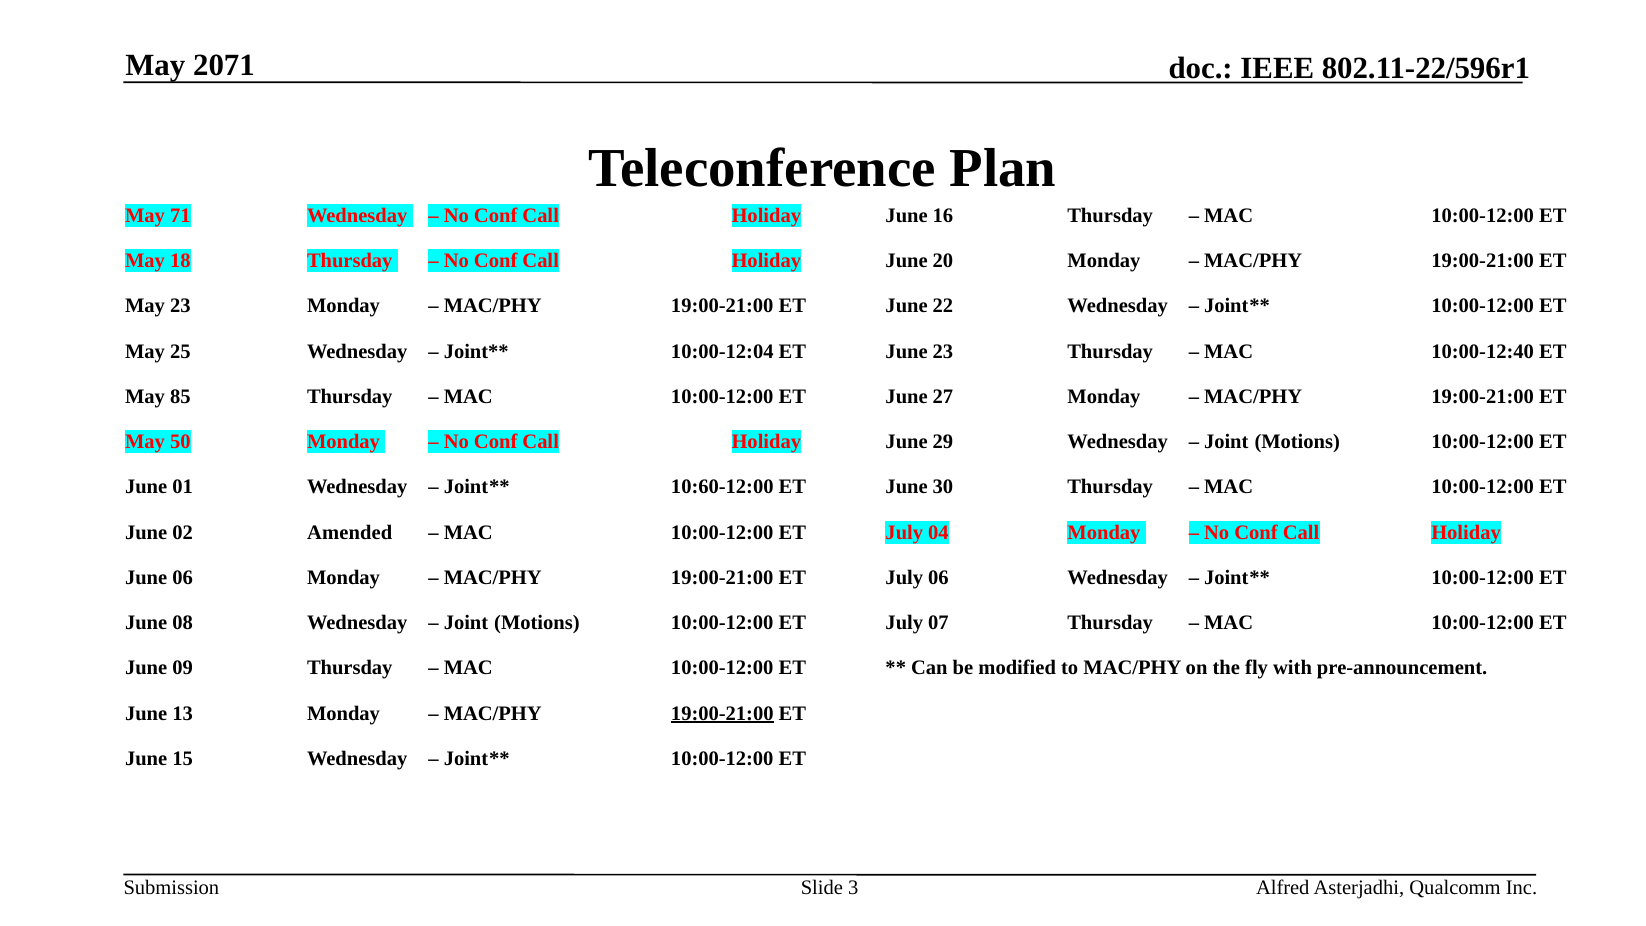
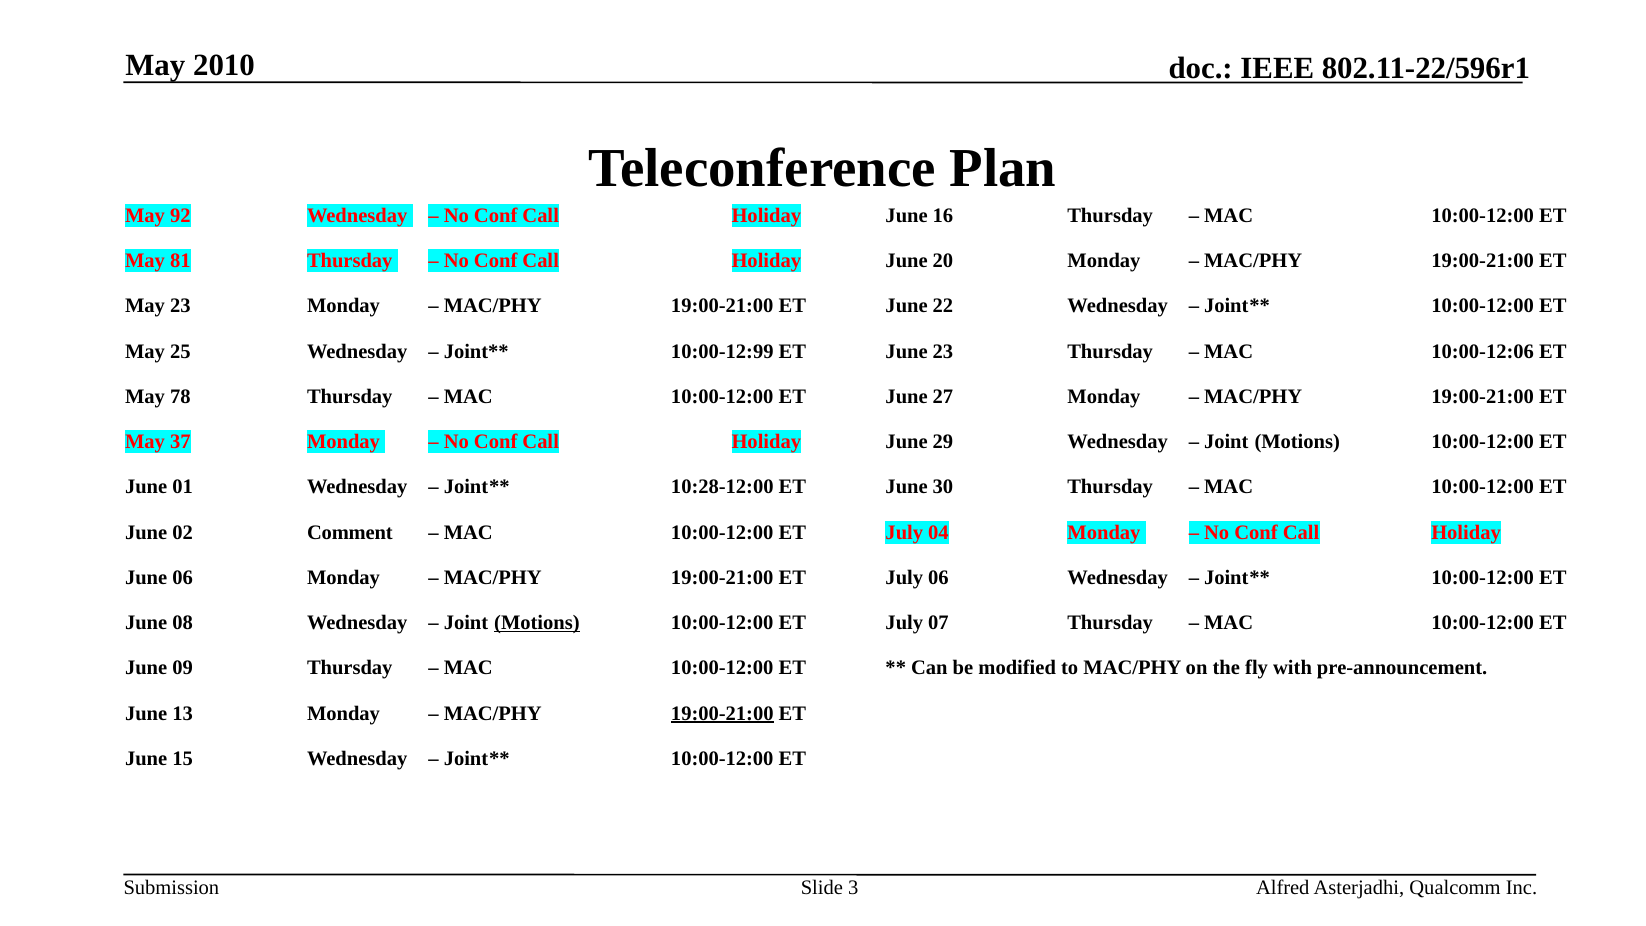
2071: 2071 -> 2010 (224, 65)
71: 71 -> 92 (180, 215)
18: 18 -> 81 (180, 261)
10:00-12:04: 10:00-12:04 -> 10:00-12:99 (722, 351)
10:00-12:40: 10:00-12:40 -> 10:00-12:06 (1483, 351)
85: 85 -> 78 (180, 396)
50: 50 -> 37 (180, 442)
10:60-12:00: 10:60-12:00 -> 10:28-12:00 (722, 487)
Amended: Amended -> Comment (350, 532)
Motions underline: none -> present (537, 623)
